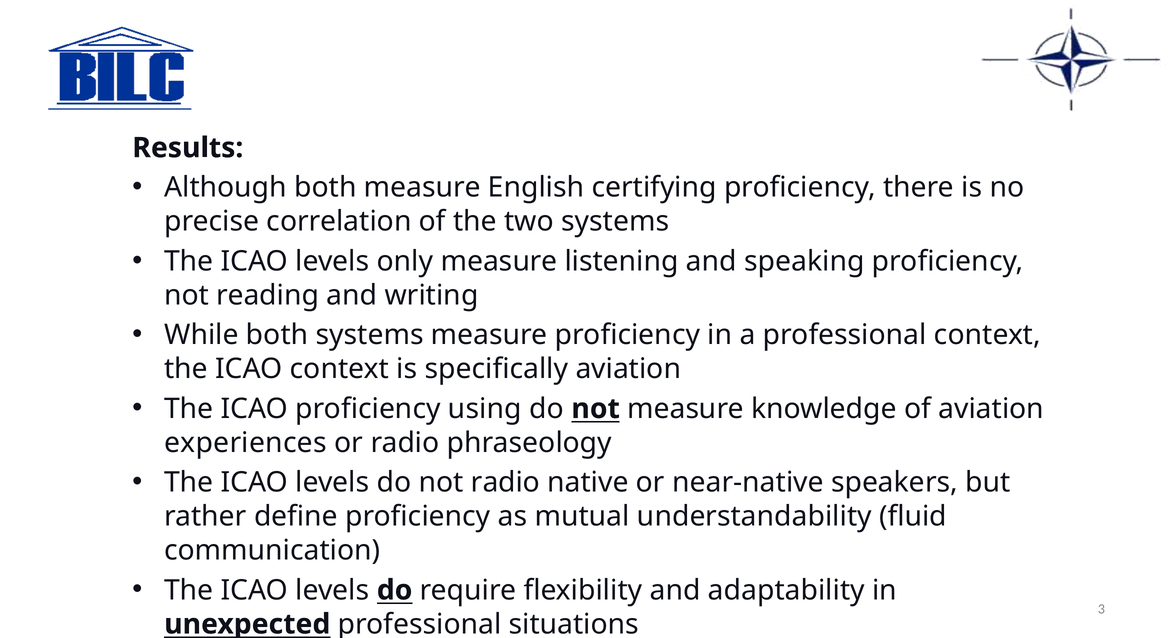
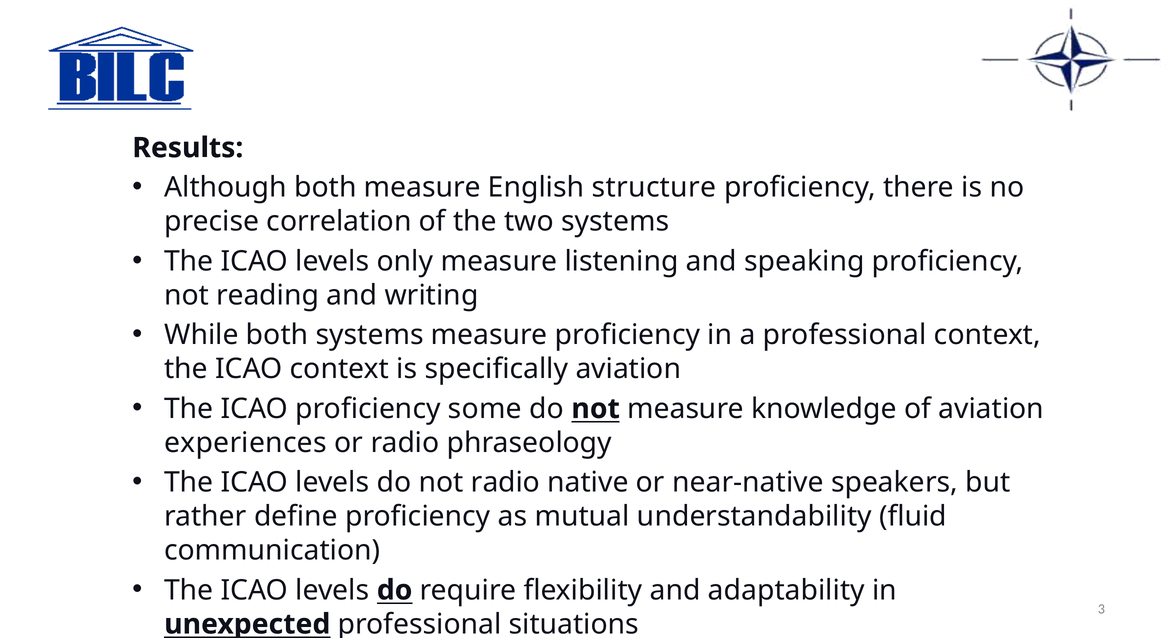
certifying: certifying -> structure (654, 188)
using: using -> some (485, 409)
